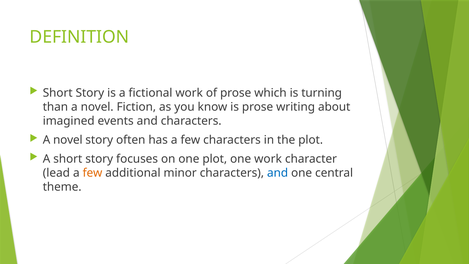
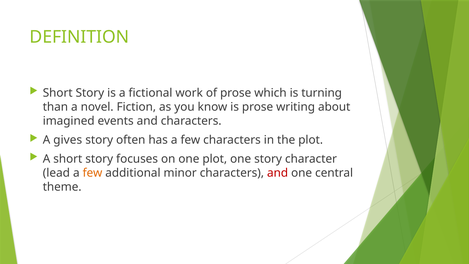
novel: novel -> gives (68, 140)
one work: work -> story (268, 159)
and colour: blue -> red (278, 173)
